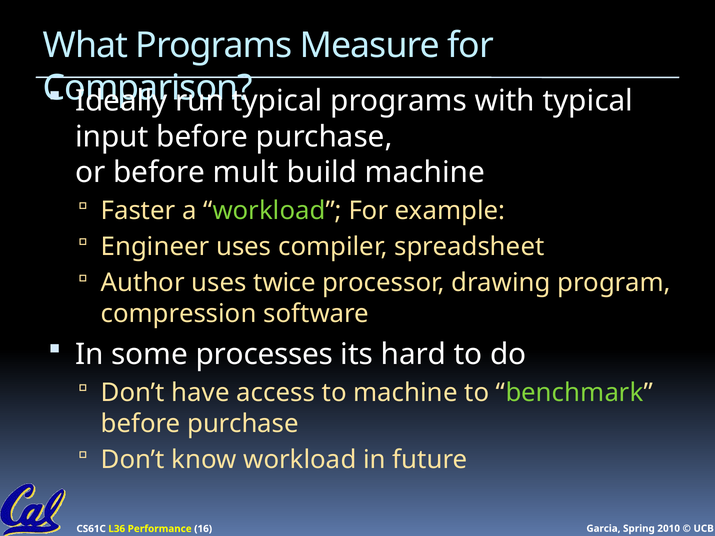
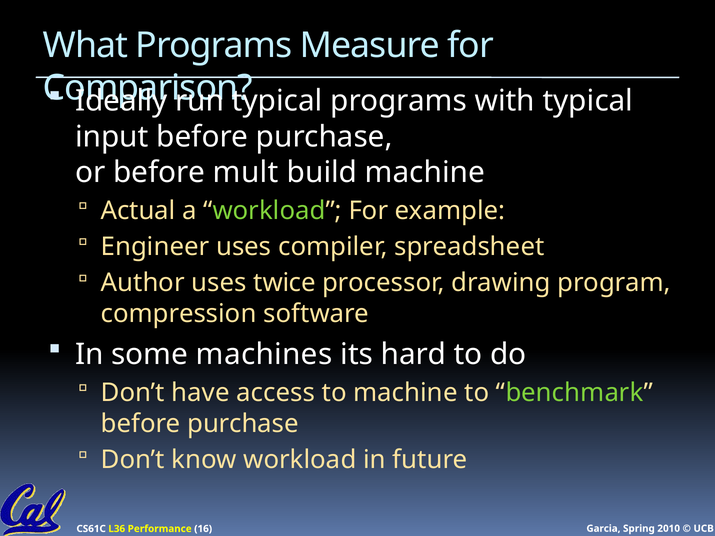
Faster: Faster -> Actual (138, 211)
processes: processes -> machines (264, 355)
